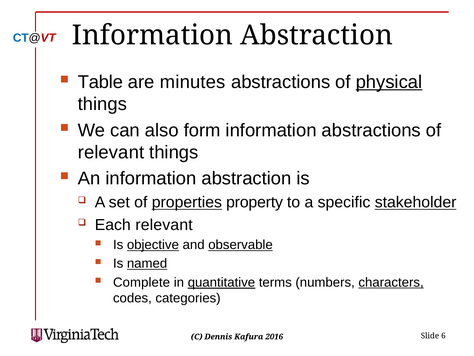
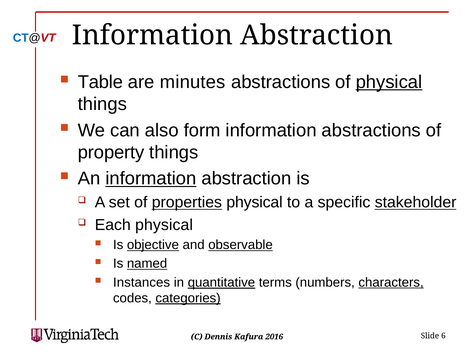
relevant: relevant -> property (111, 152)
information underline: none -> present (151, 178)
properties property: property -> physical (255, 202)
Each relevant: relevant -> physical (164, 224)
Complete: Complete -> Instances (142, 282)
categories underline: none -> present (188, 298)
